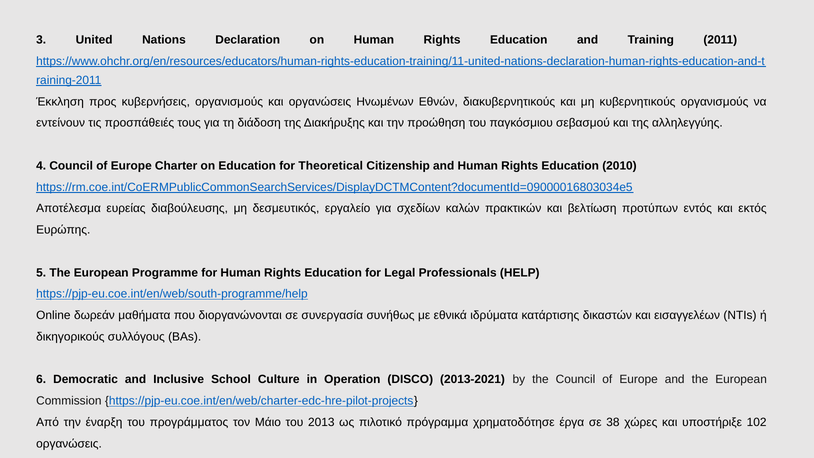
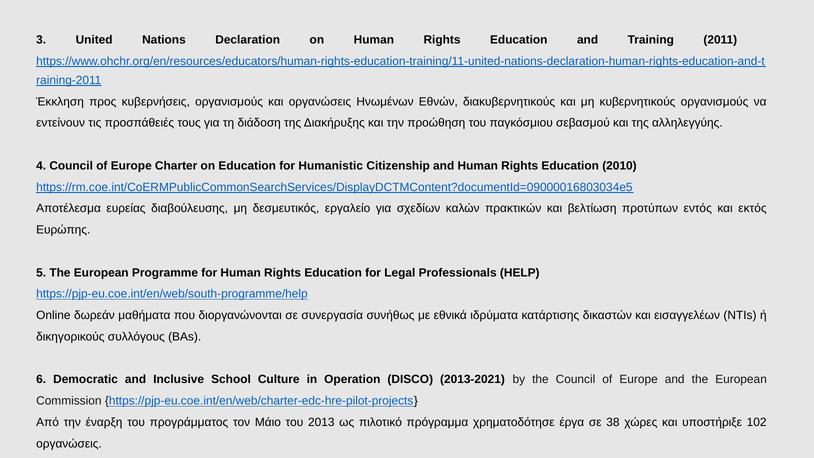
Theoretical: Theoretical -> Humanistic (331, 166)
